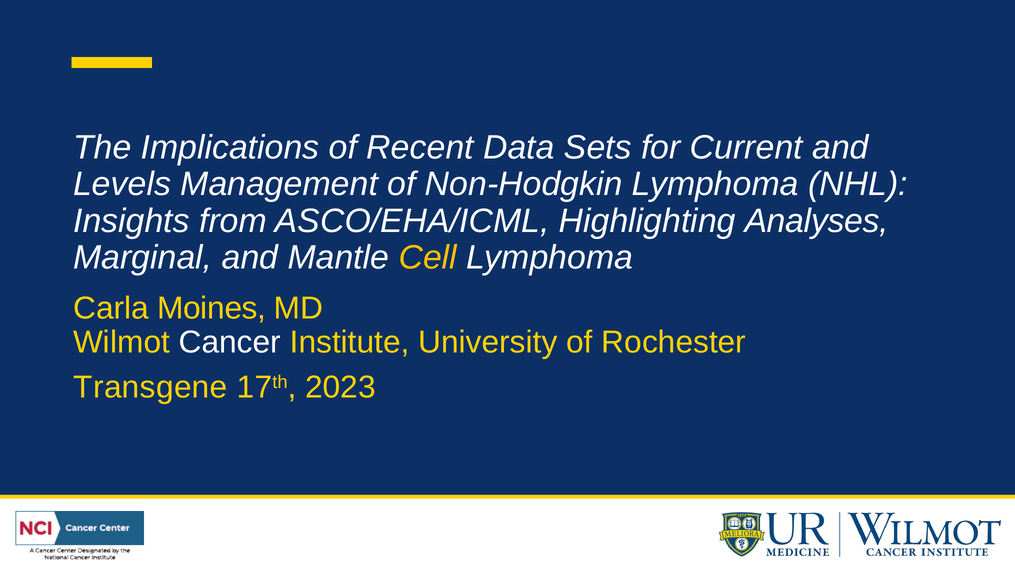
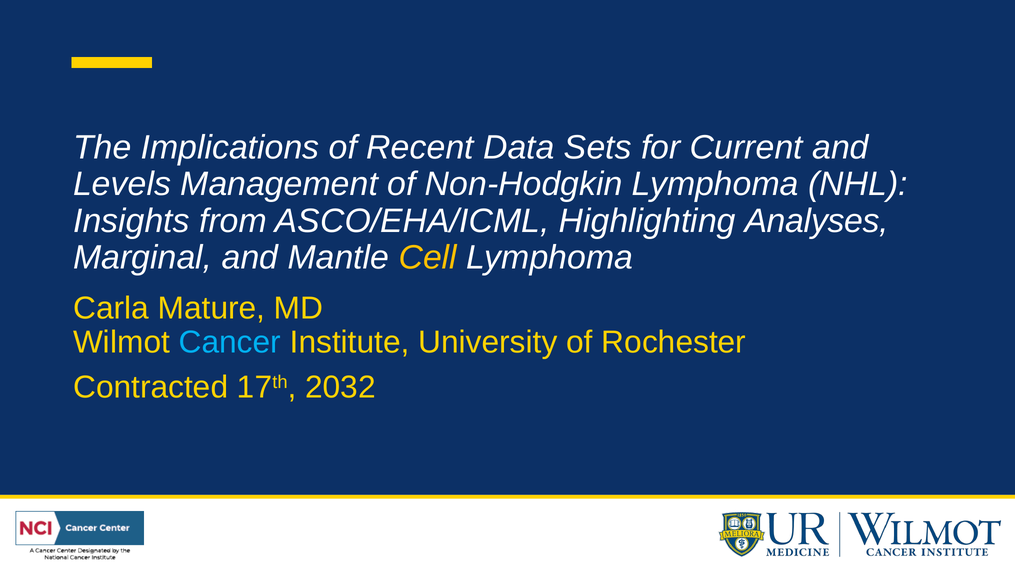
Moines: Moines -> Mature (211, 308)
Cancer colour: white -> light blue (230, 342)
Transgene: Transgene -> Contracted (151, 387)
2023: 2023 -> 2032 (340, 387)
